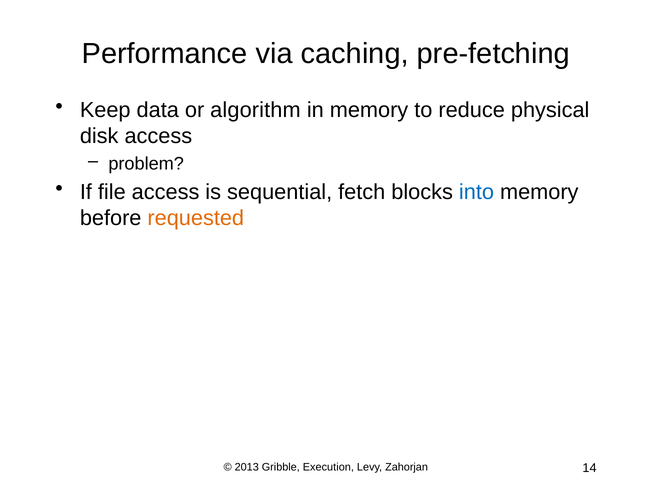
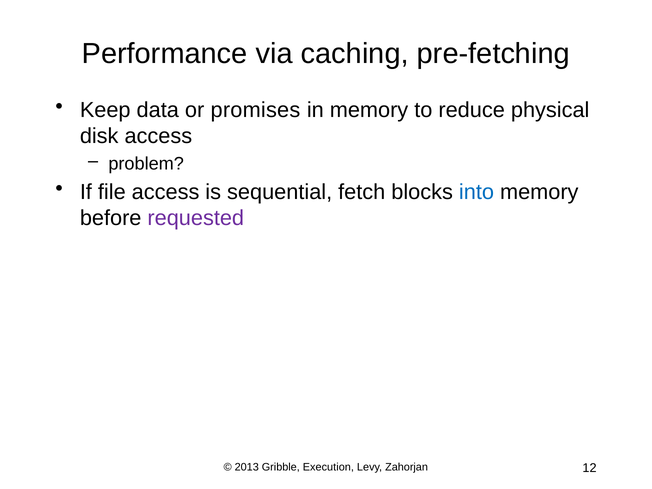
algorithm: algorithm -> promises (255, 110)
requested colour: orange -> purple (196, 218)
14: 14 -> 12 (590, 468)
